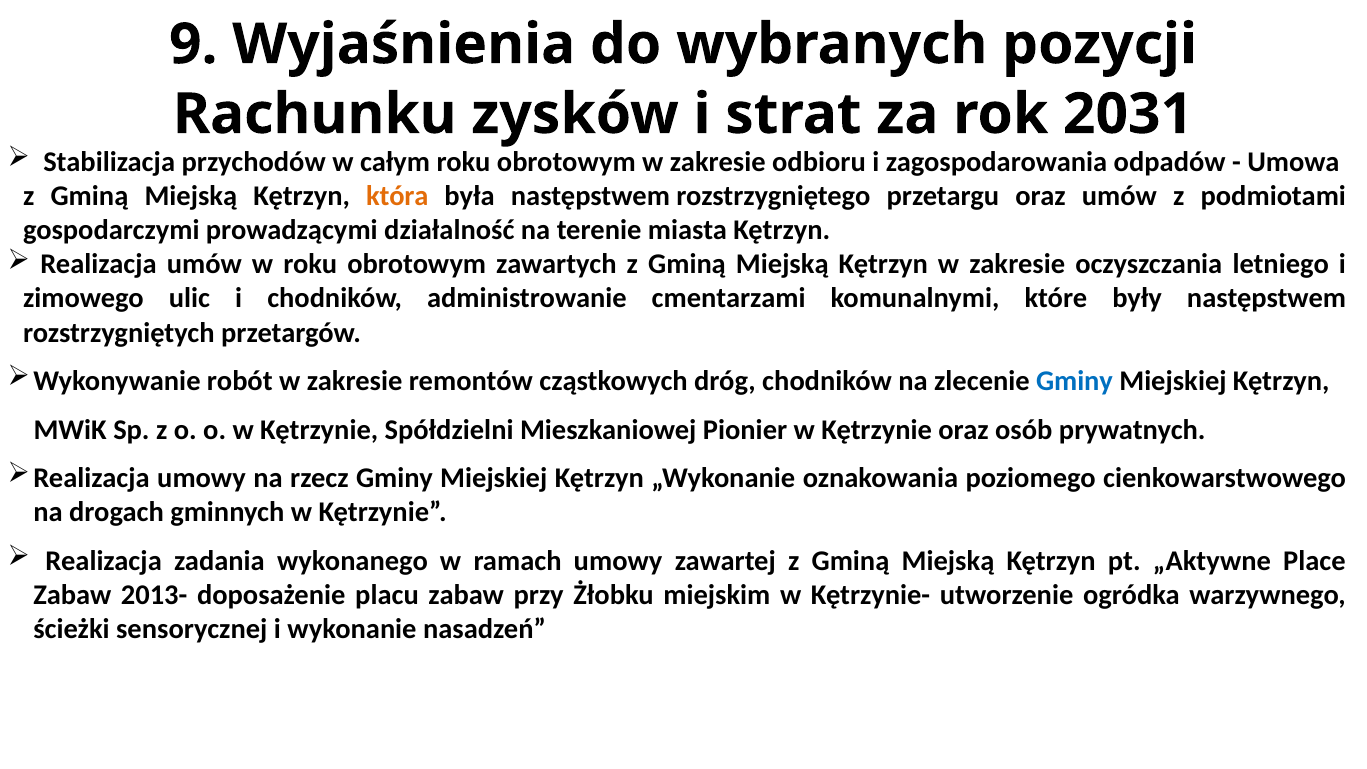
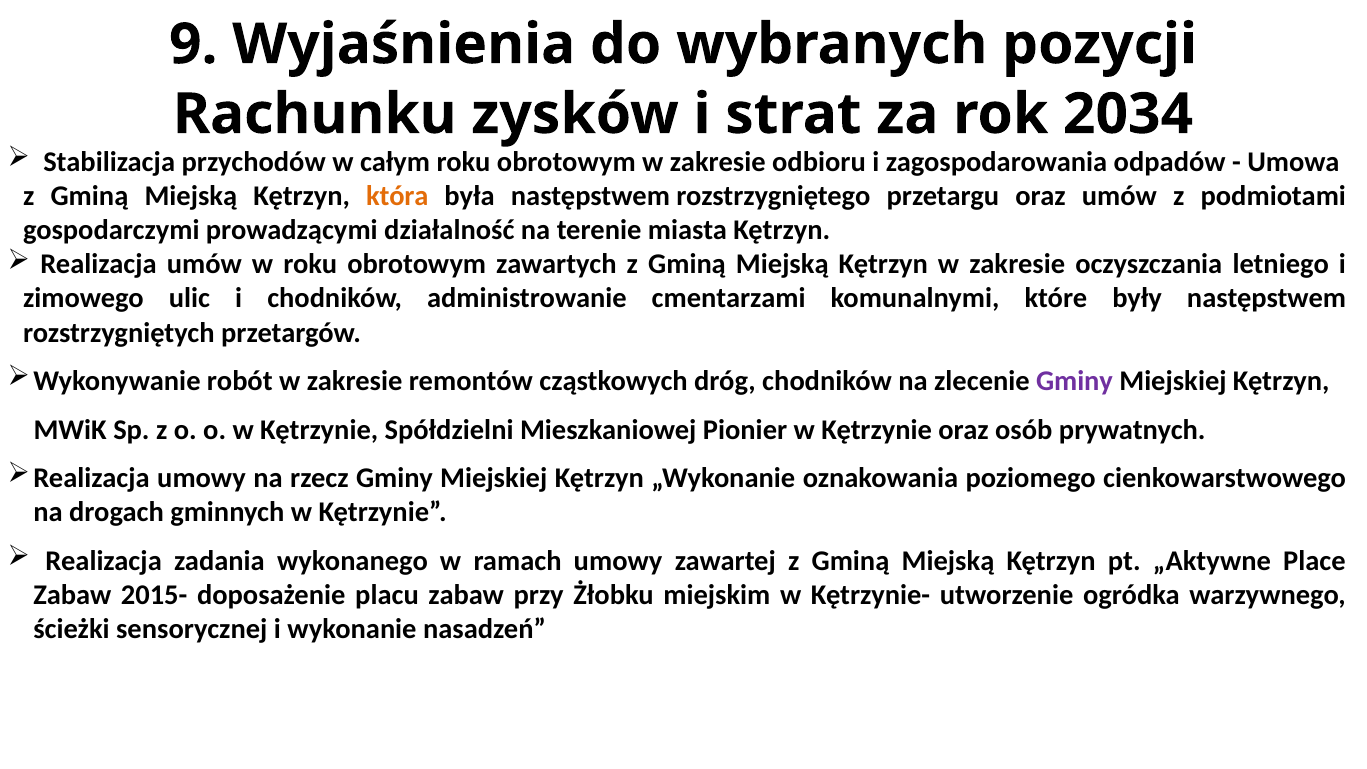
2031: 2031 -> 2034 (1128, 114)
Gminy colour: blue -> purple (1075, 381)
2013-: 2013- -> 2015- (154, 595)
